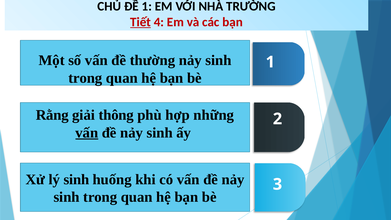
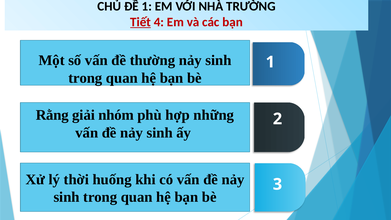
thông: thông -> nhóm (116, 115)
vấn underline: present -> none (87, 133)
lý sinh: sinh -> thời (76, 179)
